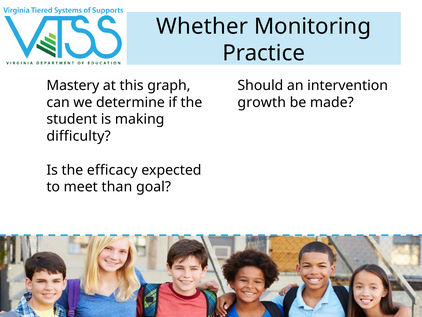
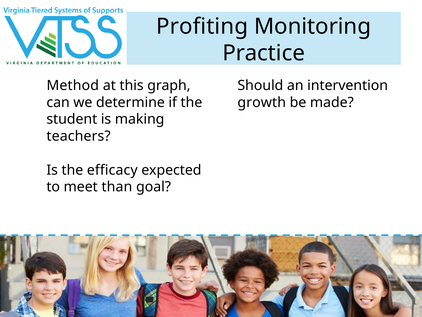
Whether: Whether -> Profiting (202, 26)
Mastery: Mastery -> Method (73, 85)
difficulty: difficulty -> teachers (79, 136)
